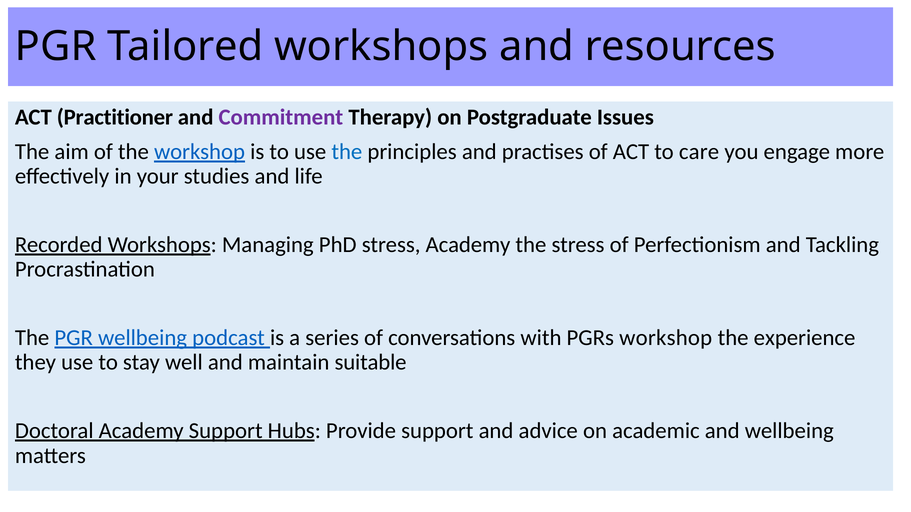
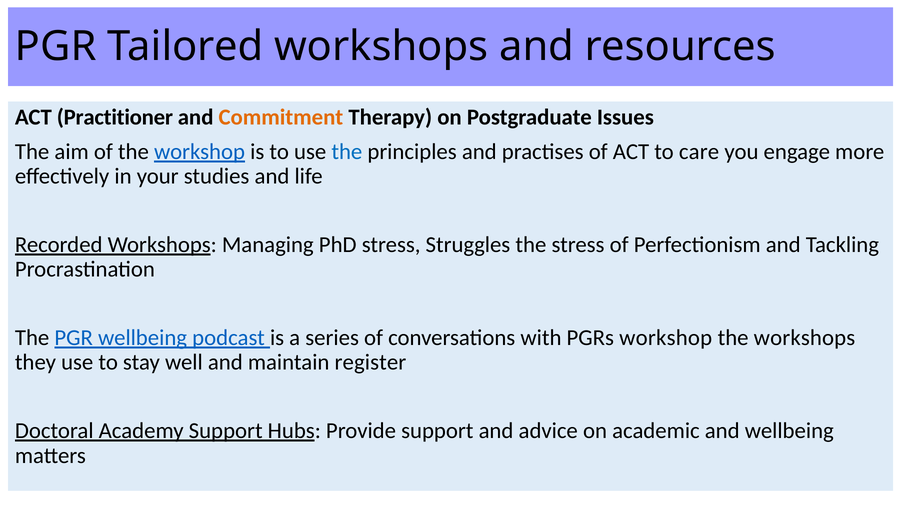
Commitment colour: purple -> orange (281, 117)
stress Academy: Academy -> Struggles (468, 245)
the experience: experience -> workshops (804, 338)
suitable: suitable -> register (370, 363)
